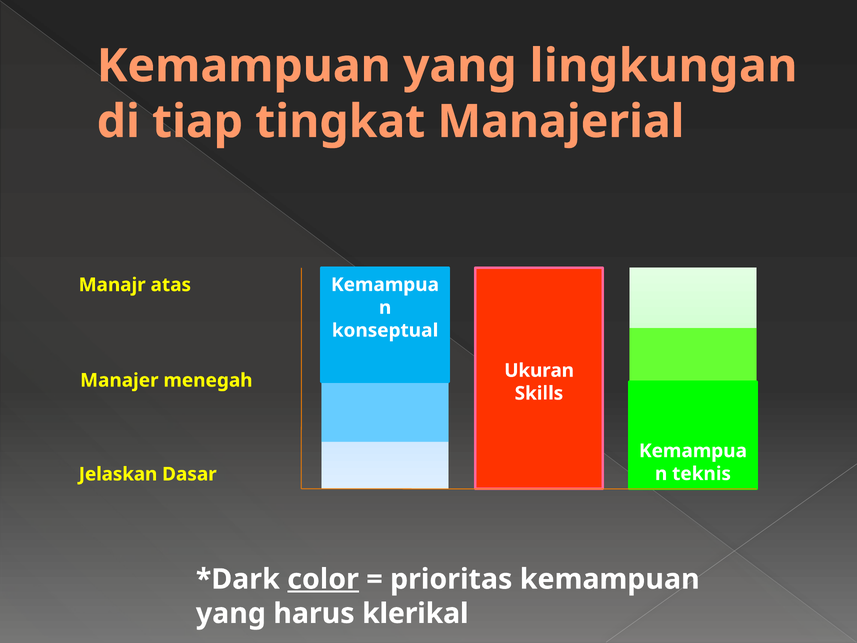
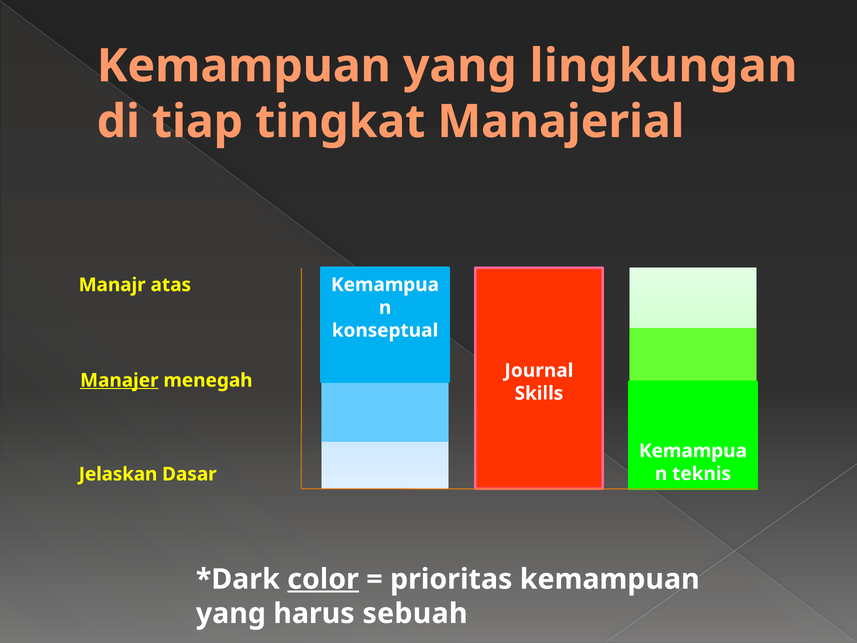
Ukuran: Ukuran -> Journal (539, 370)
Manajer underline: none -> present (119, 380)
klerikal: klerikal -> sebuah (415, 613)
